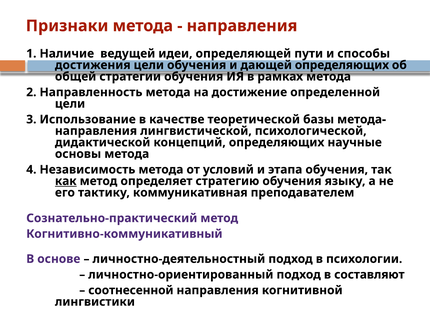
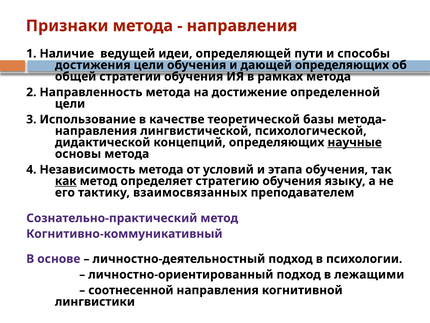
научные underline: none -> present (355, 142)
коммуникативная: коммуникативная -> взаимосвязанных (190, 192)
составляют: составляют -> лежащими (369, 274)
